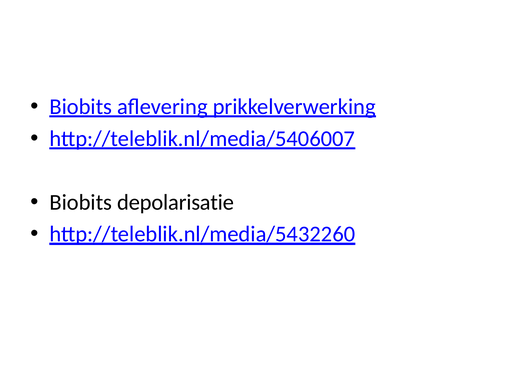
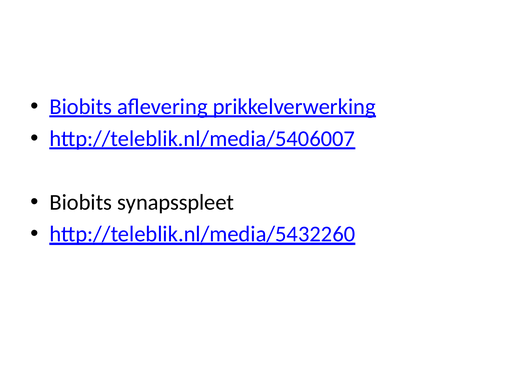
depolarisatie: depolarisatie -> synapsspleet (176, 202)
